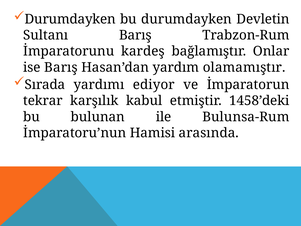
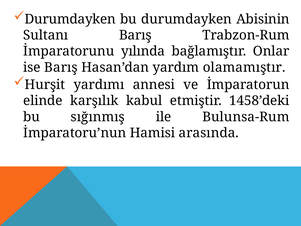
Devletin: Devletin -> Abisinin (263, 19)
kardeş: kardeş -> yılında (143, 51)
Sırada: Sırada -> Hurşit (45, 85)
ediyor: ediyor -> annesi (154, 85)
tekrar: tekrar -> elinde (43, 101)
bulunan: bulunan -> sığınmış (98, 117)
